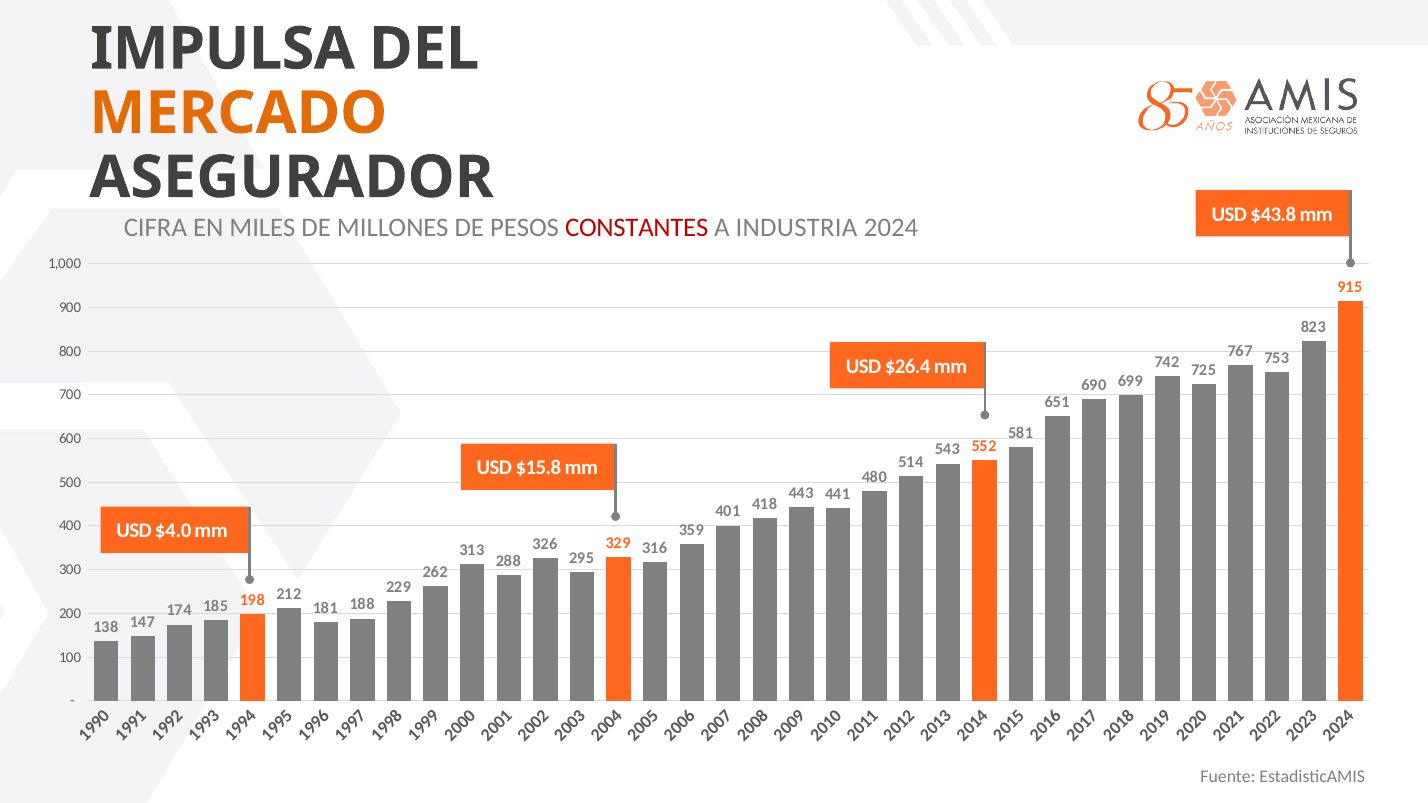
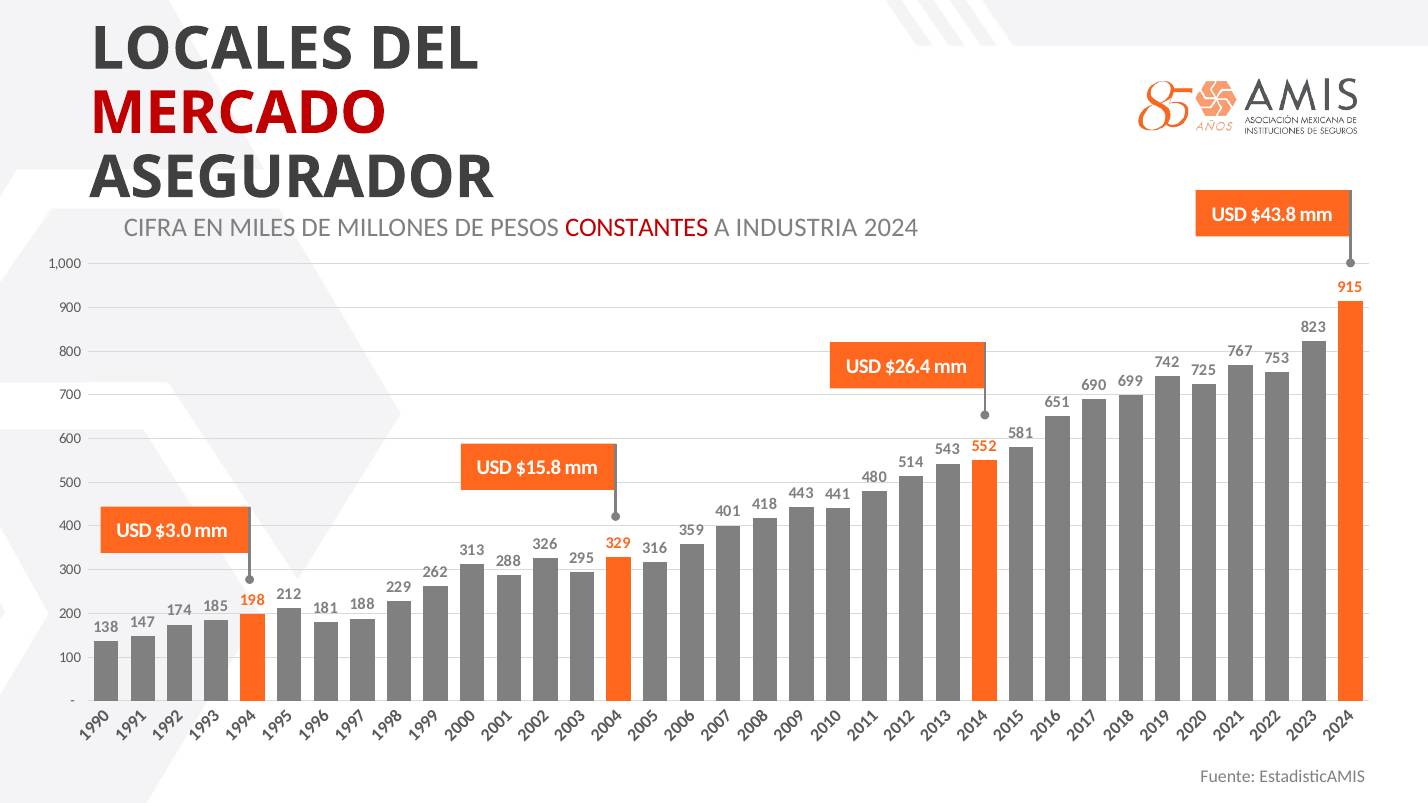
IMPULSA: IMPULSA -> LOCALES (222, 49)
MERCADO colour: orange -> red (238, 113)
$4.0: $4.0 -> $3.0 (173, 531)
